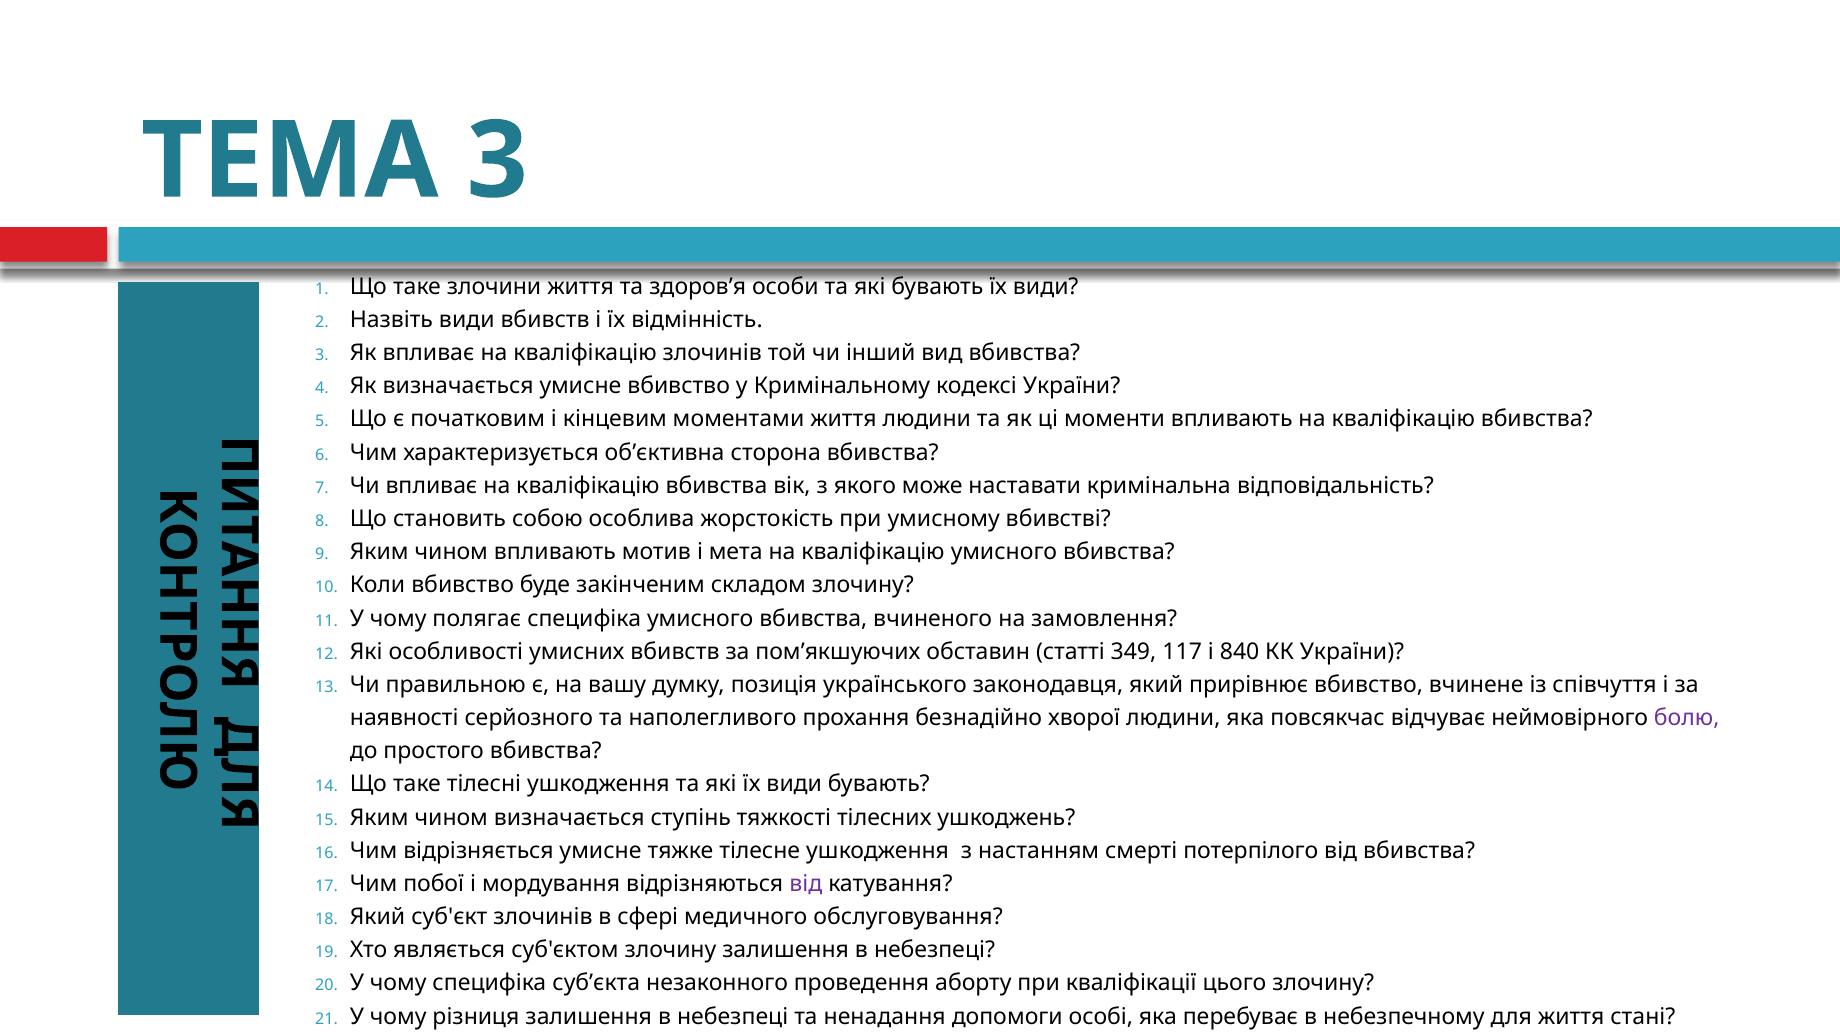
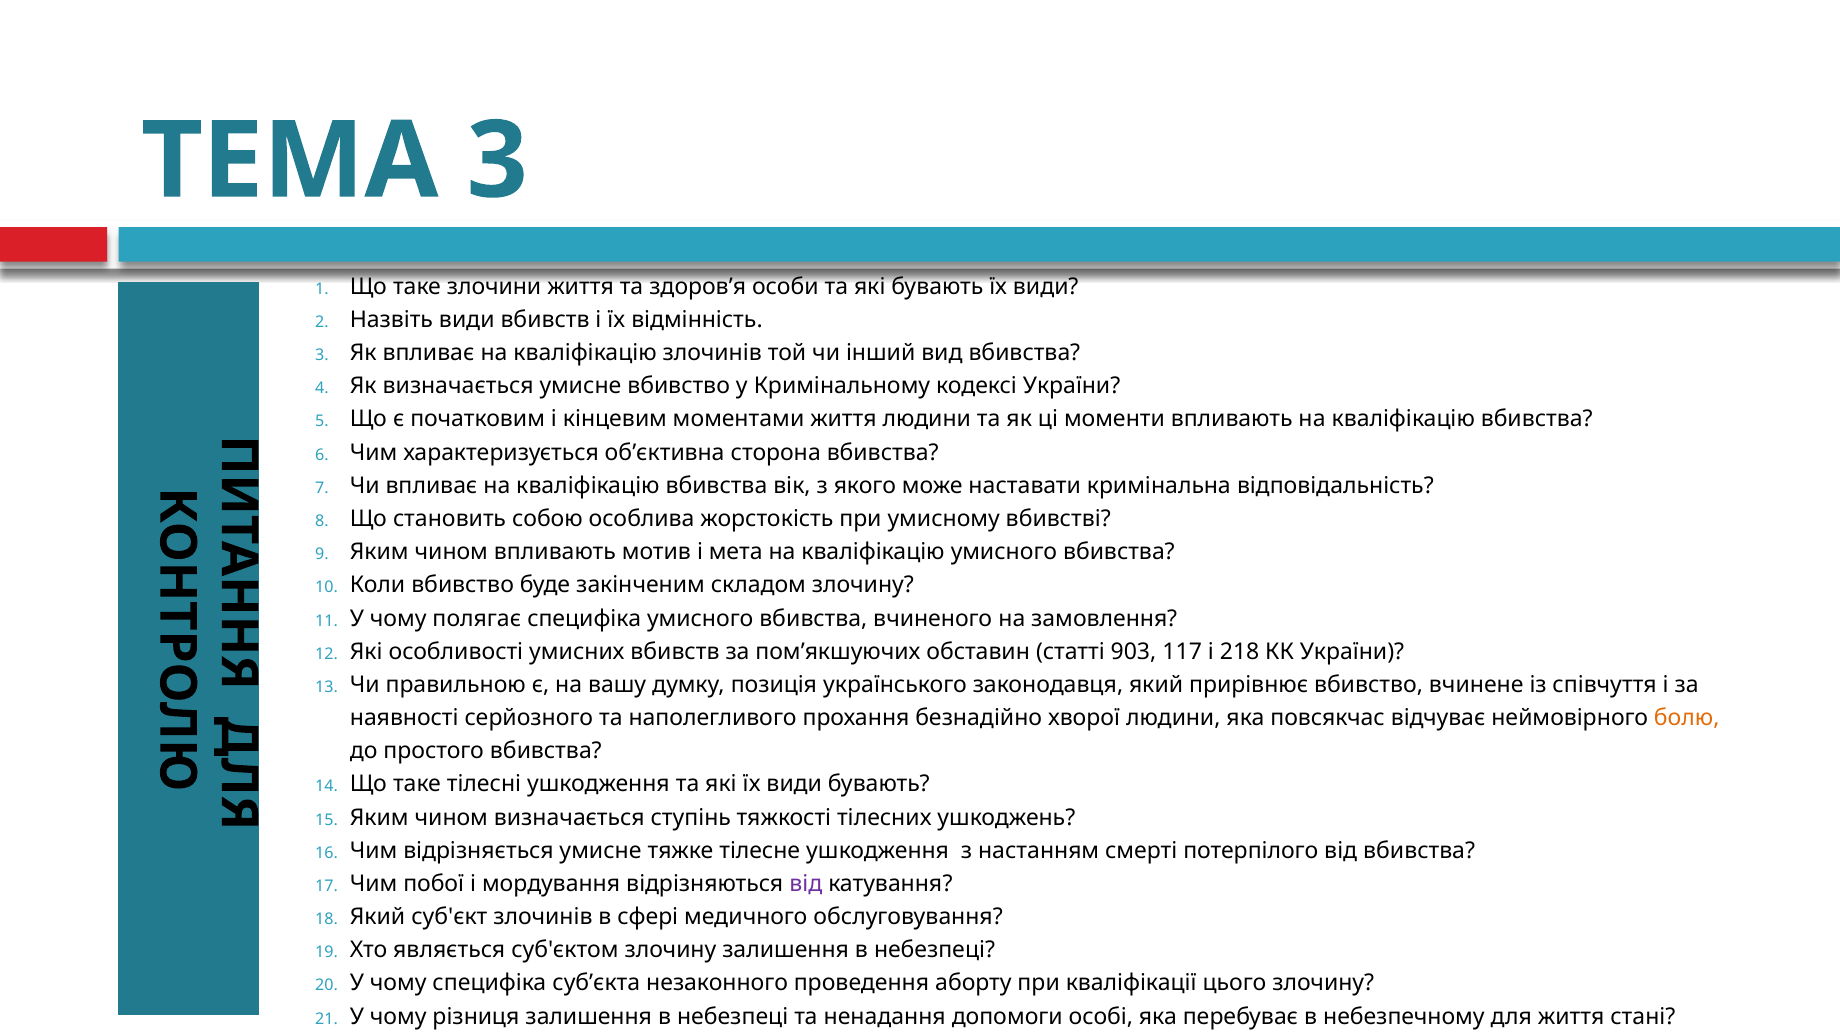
349: 349 -> 903 (1133, 652)
840: 840 -> 218 (1240, 652)
болю colour: purple -> orange (1687, 718)
